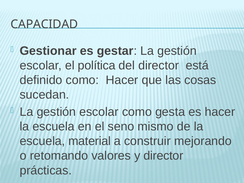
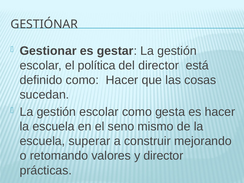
CAPACIDAD: CAPACIDAD -> GESTIÓNAR (44, 24)
material: material -> superar (89, 141)
